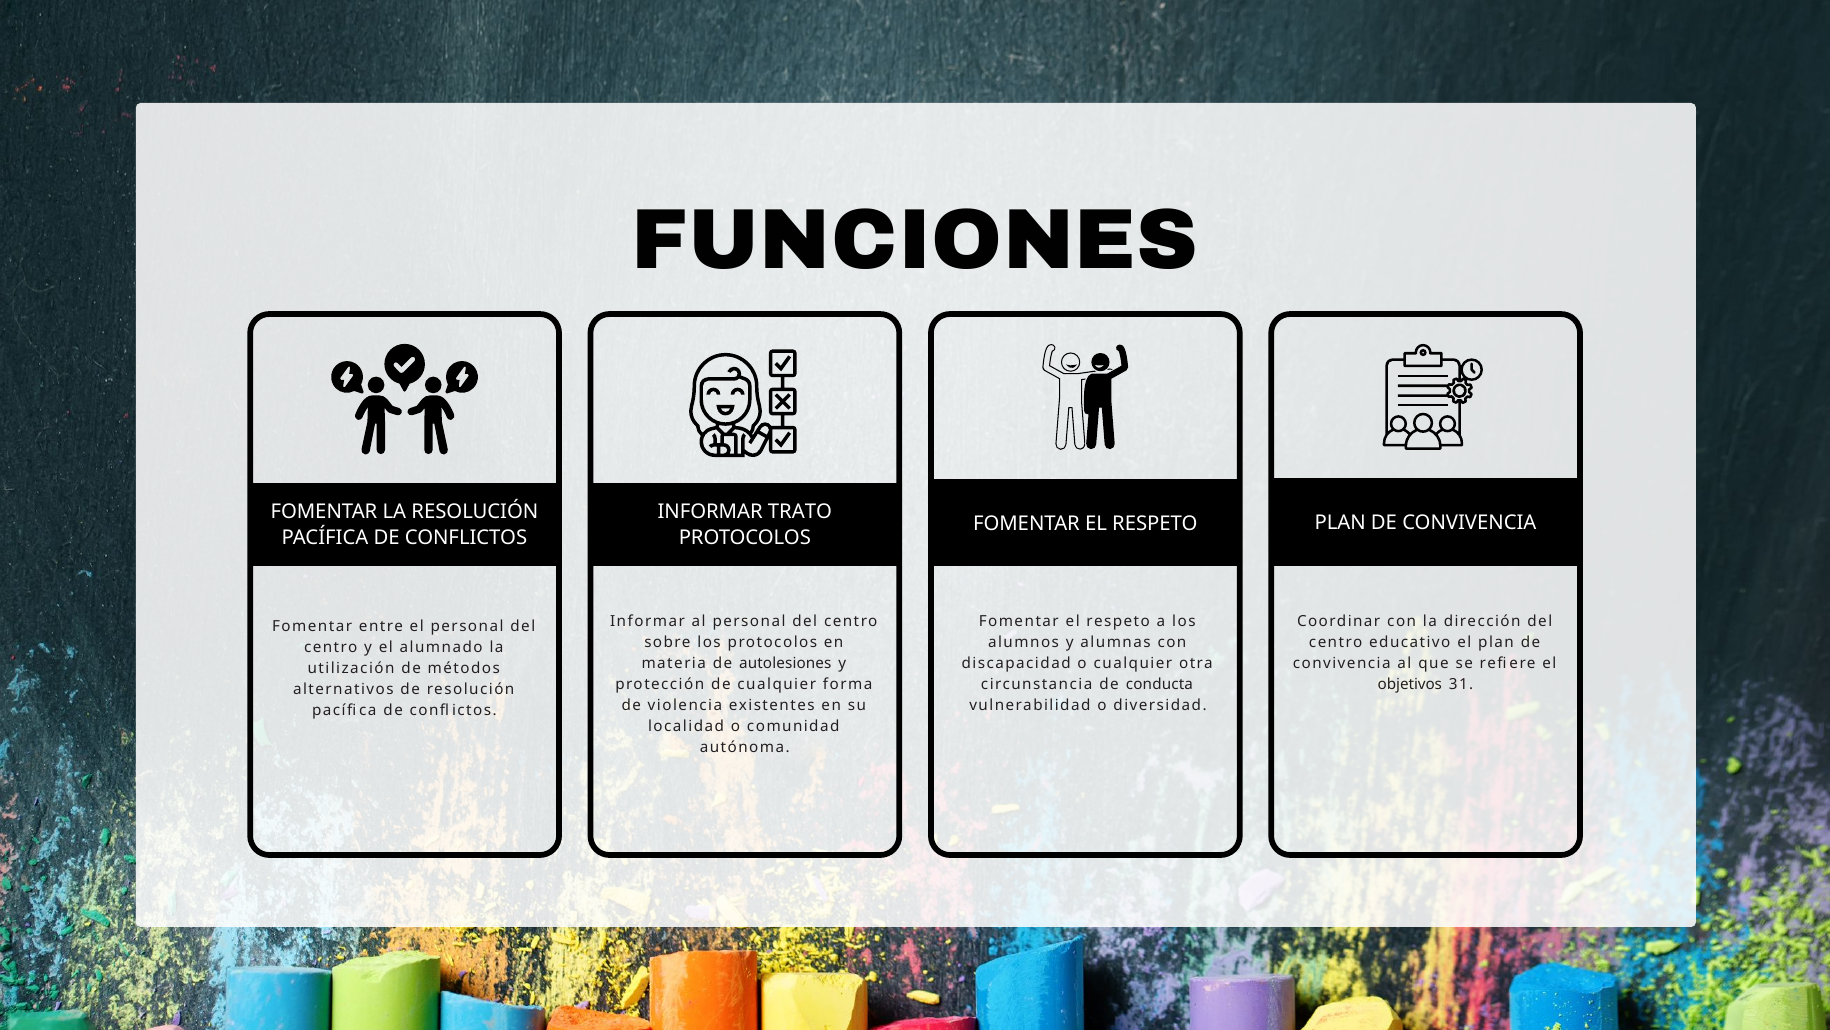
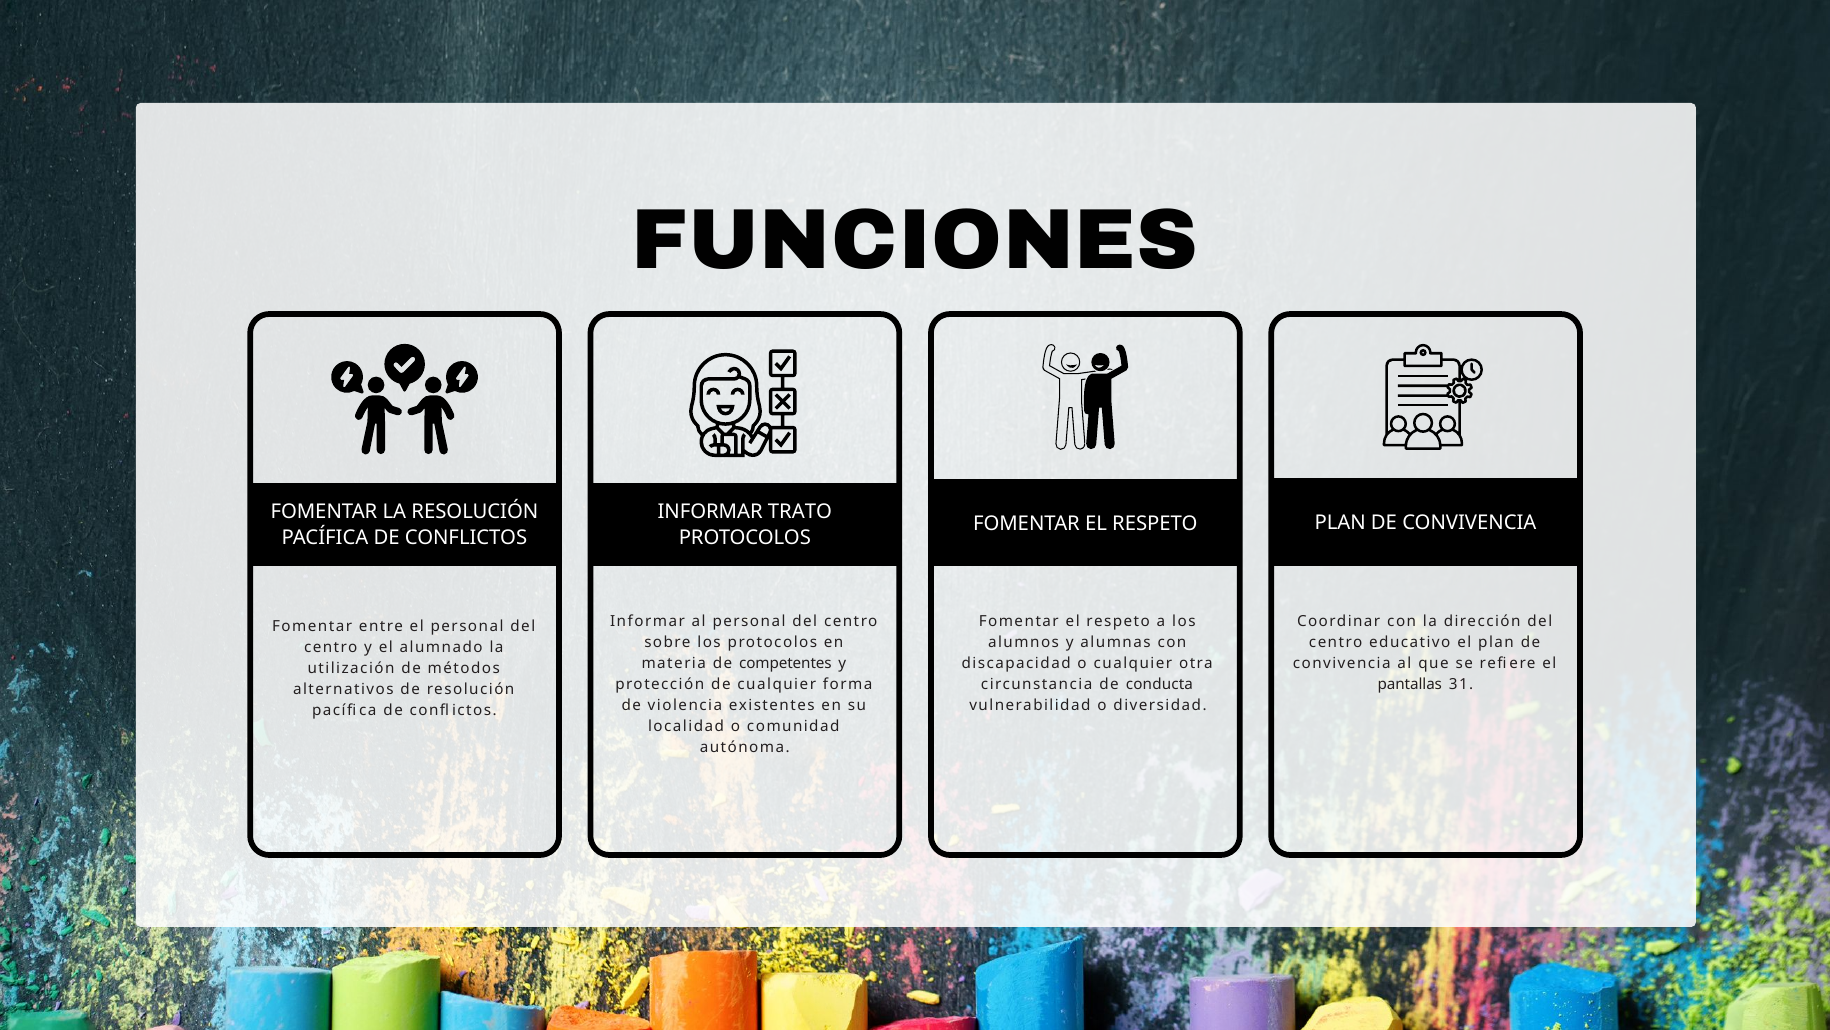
autolesiones: autolesiones -> competentes (785, 663)
objetivos: objetivos -> pantallas (1410, 684)
